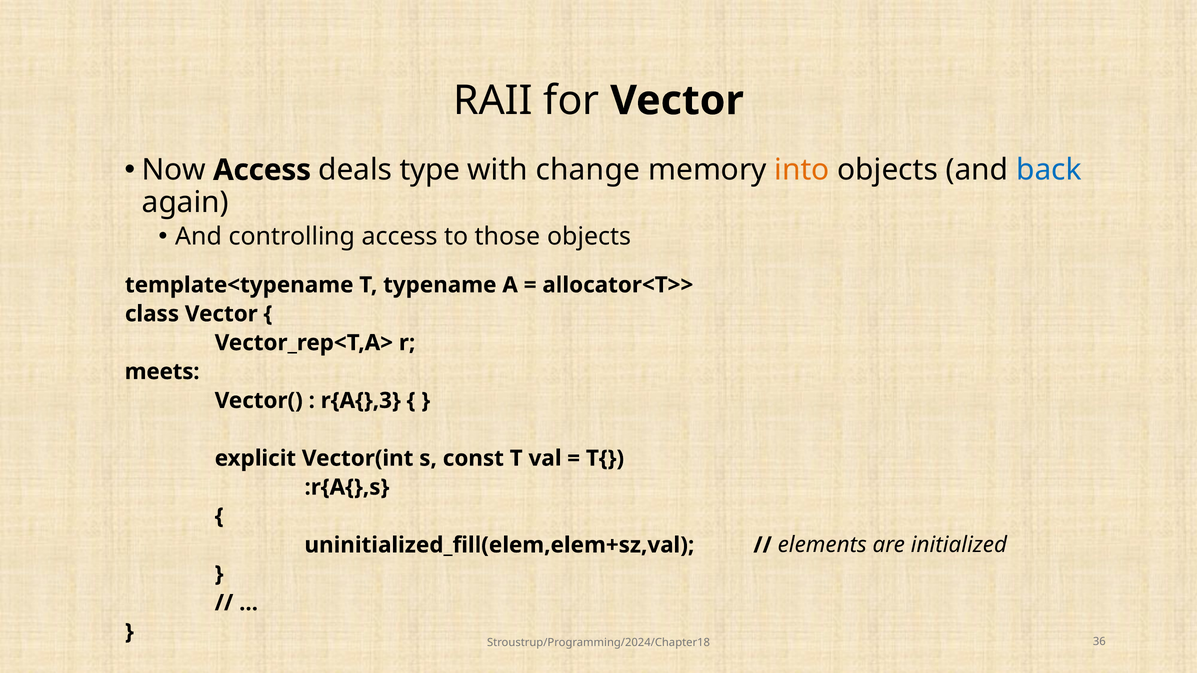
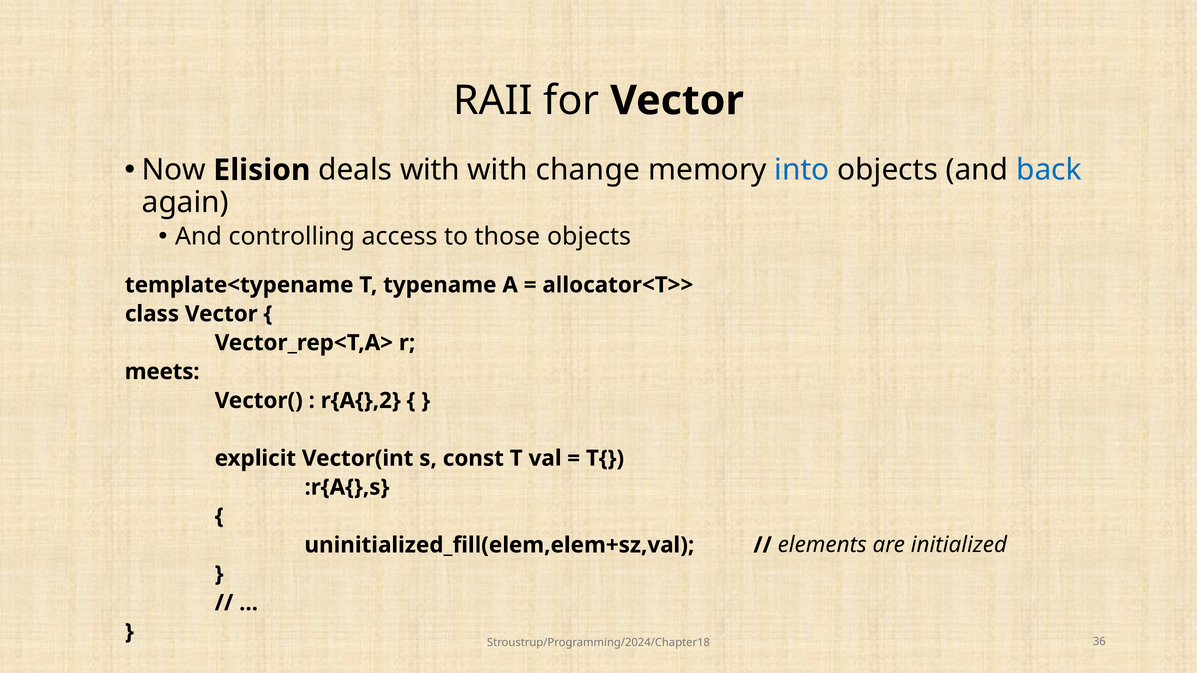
Now Access: Access -> Elision (262, 170)
deals type: type -> with (430, 170)
into colour: orange -> blue (802, 170)
r{A{},3: r{A{},3 -> r{A{},2 (361, 401)
